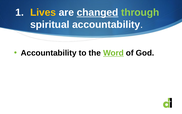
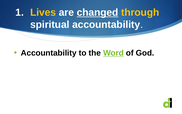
through colour: light green -> yellow (140, 12)
